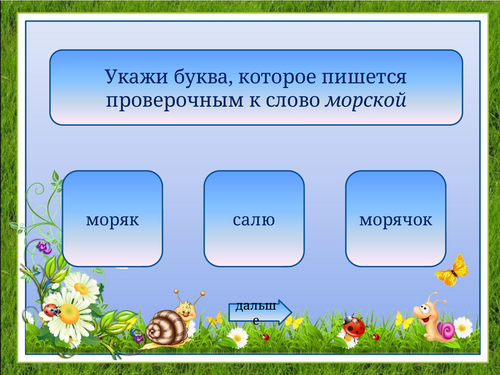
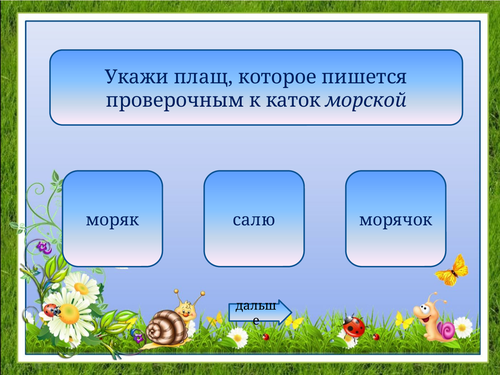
буква: буква -> плащ (203, 77)
слово: слово -> каток (293, 100)
